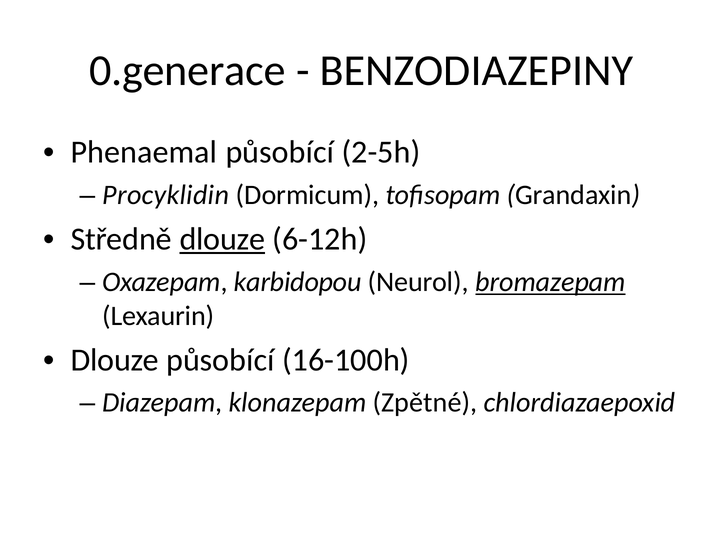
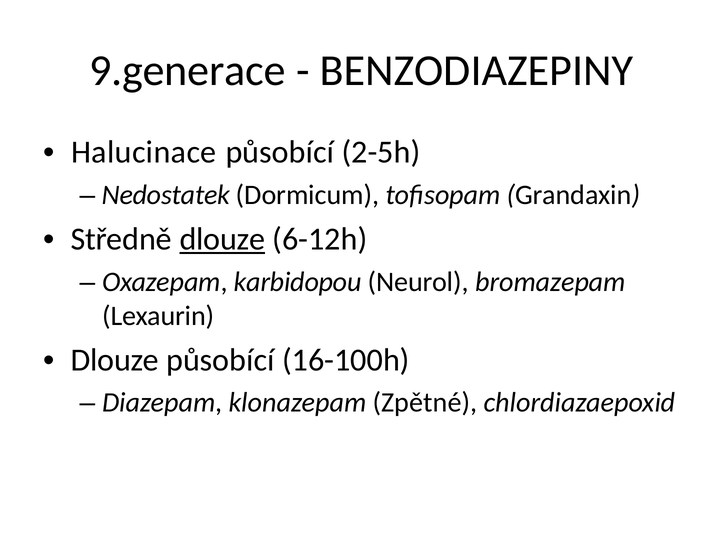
0.generace: 0.generace -> 9.generace (187, 70)
Phenaemal: Phenaemal -> Halucinace (144, 152)
Procyklidin: Procyklidin -> Nedostatek (166, 194)
bromazepam underline: present -> none (550, 282)
